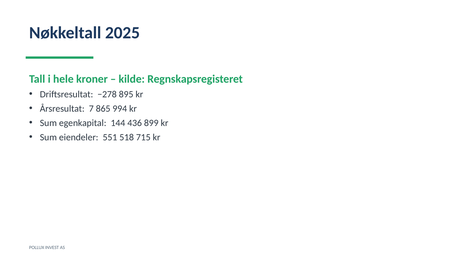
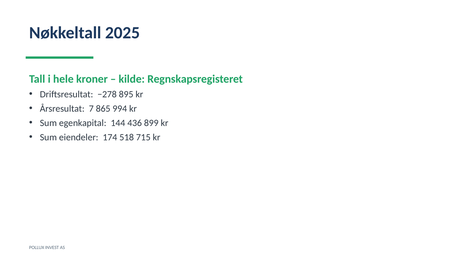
551: 551 -> 174 (110, 137)
